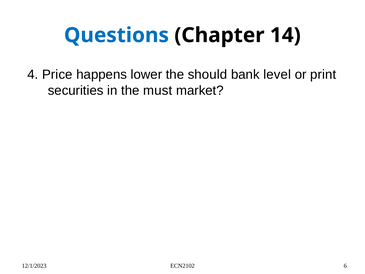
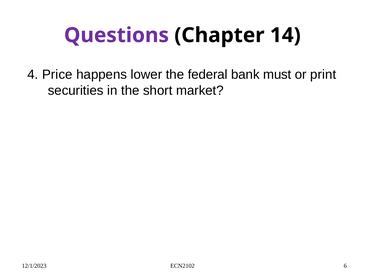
Questions colour: blue -> purple (116, 35)
should: should -> federal (208, 75)
level: level -> must (277, 75)
must: must -> short (158, 90)
